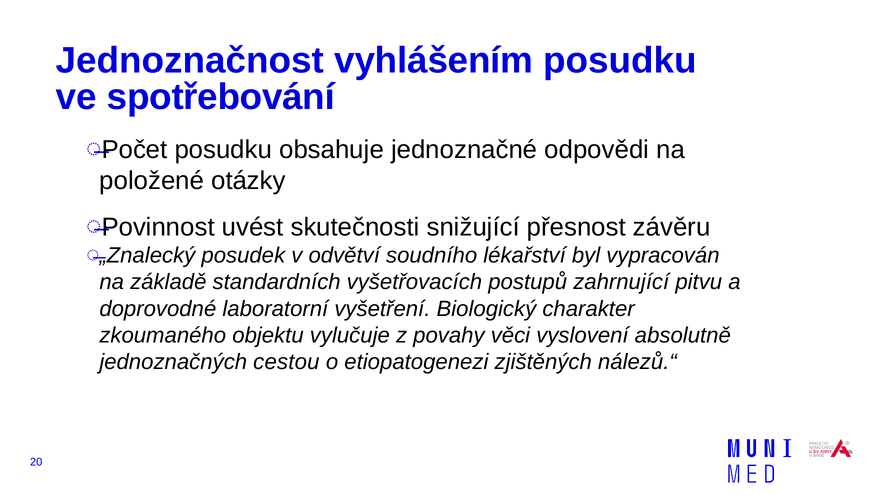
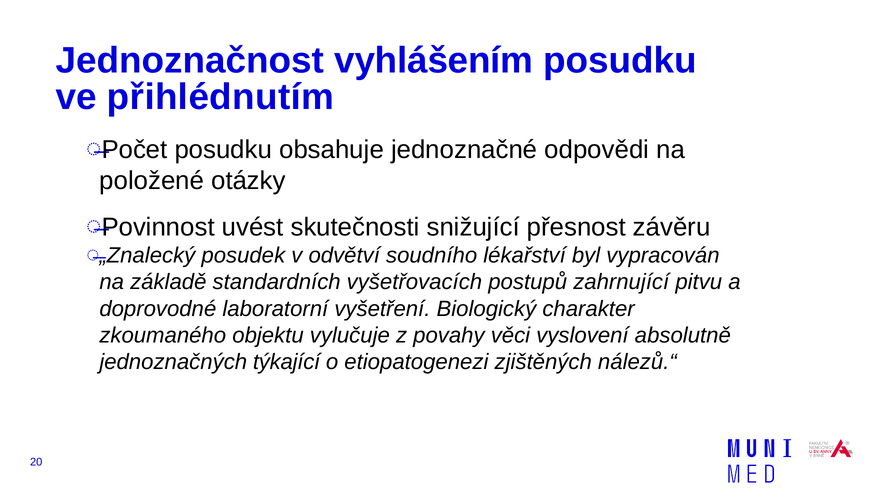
spotřebování: spotřebování -> přihlédnutím (221, 97)
cestou: cestou -> týkající (287, 362)
